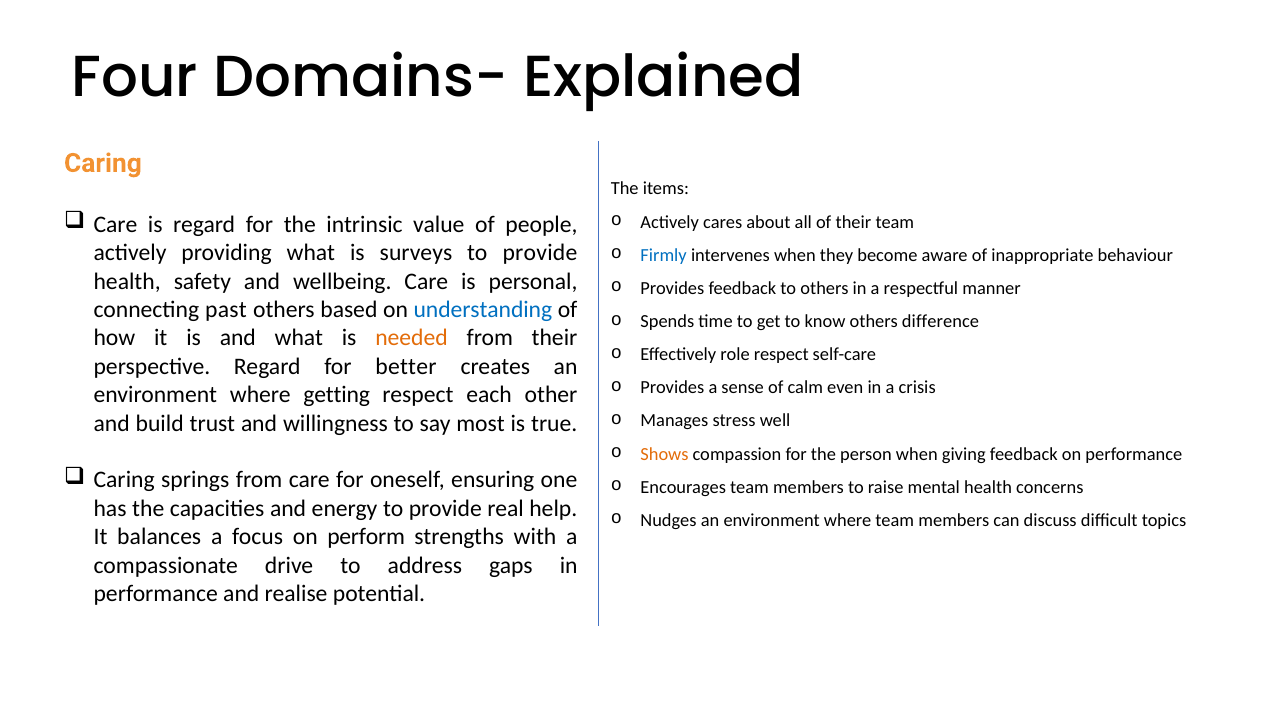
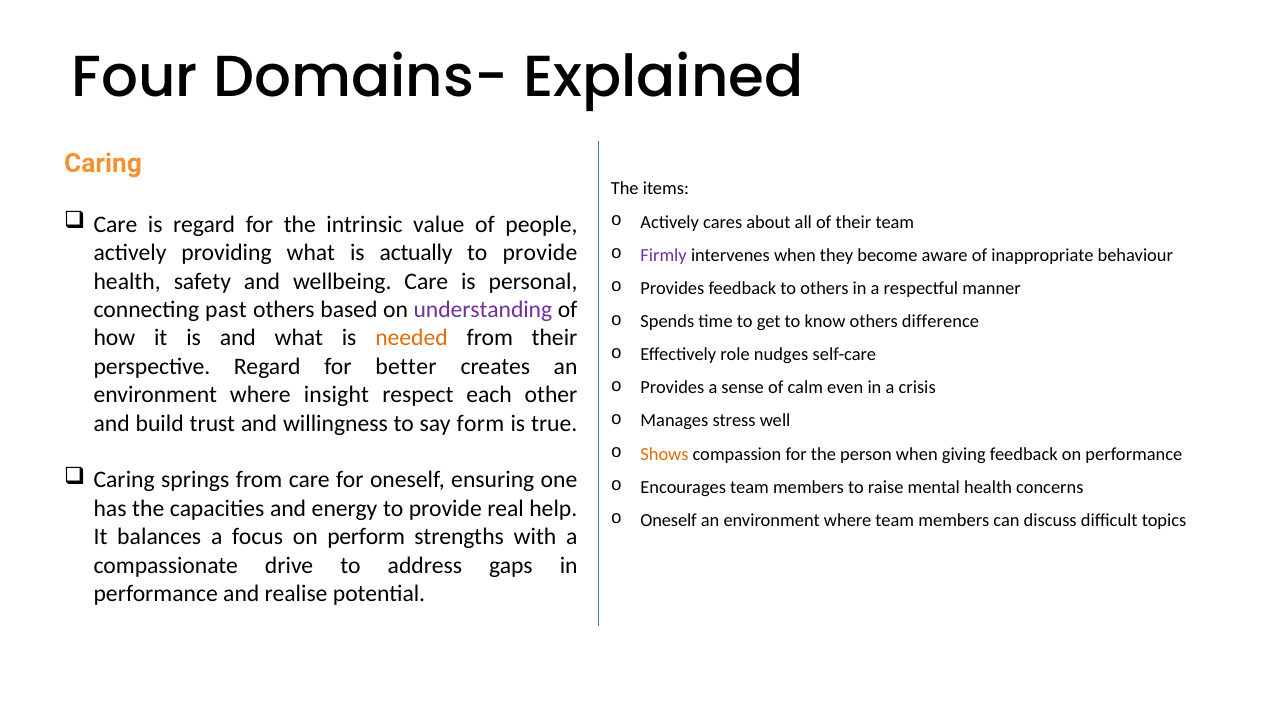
surveys: surveys -> actually (416, 253)
Firmly colour: blue -> purple (664, 255)
understanding colour: blue -> purple (483, 310)
role respect: respect -> nudges (781, 355)
getting: getting -> insight (336, 395)
most: most -> form (480, 423)
Nudges: Nudges -> Oneself (669, 520)
